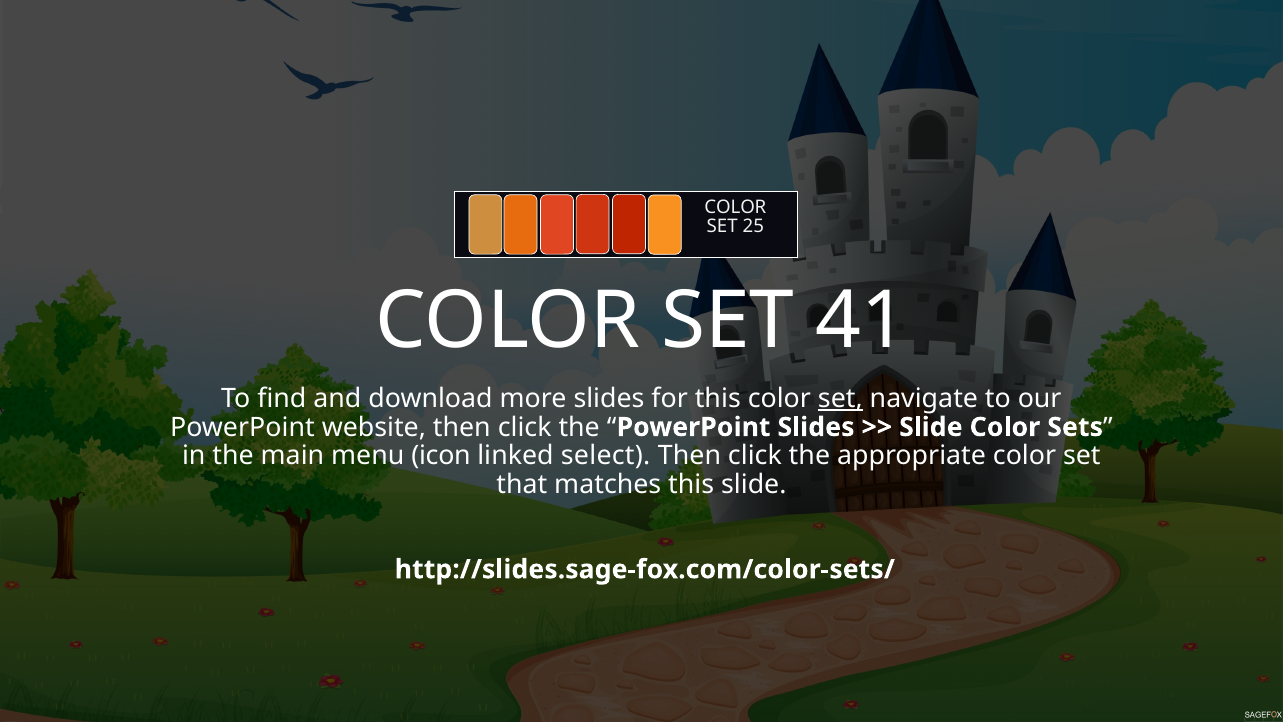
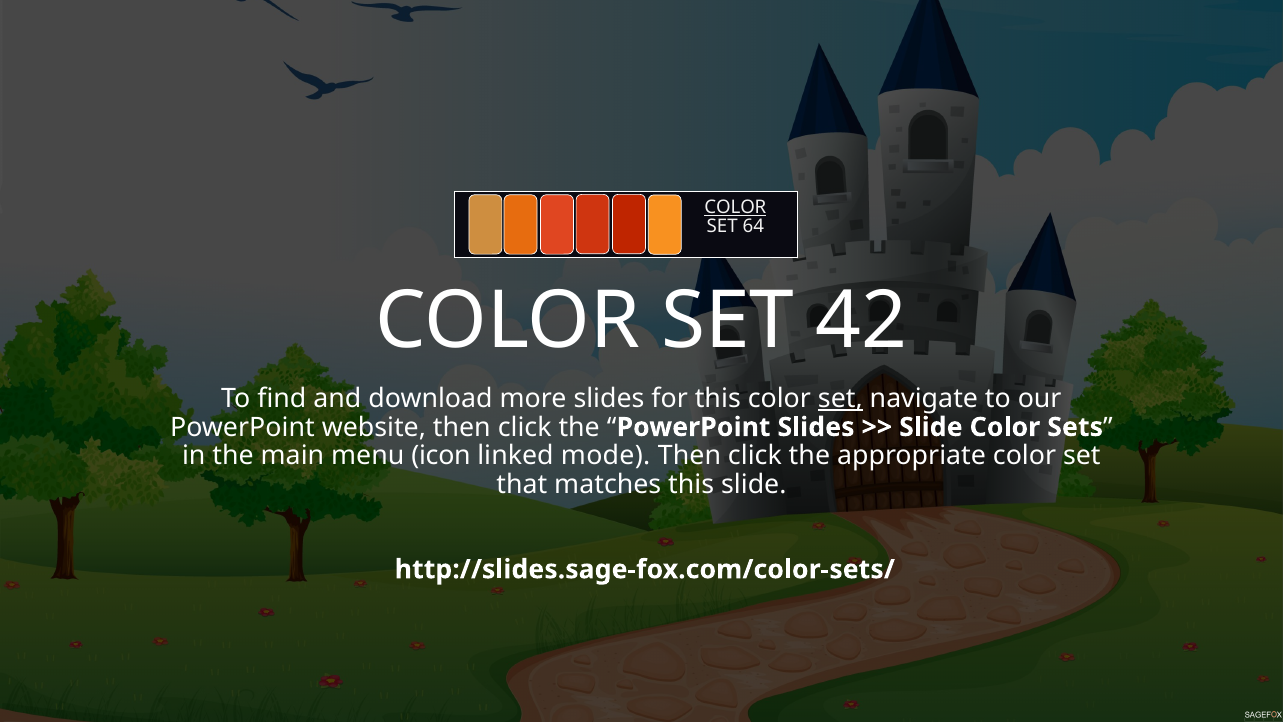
COLOR underline: none -> present (735, 207)
25: 25 -> 64 (753, 226)
41: 41 -> 42 (861, 321)
select: select -> mode (606, 456)
